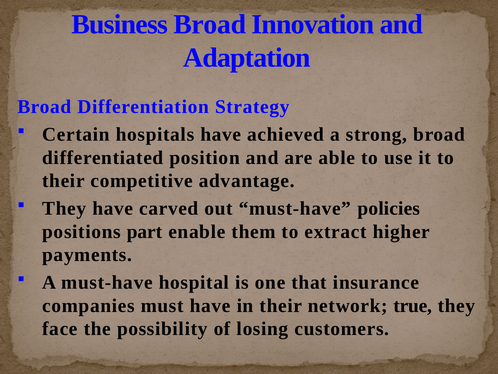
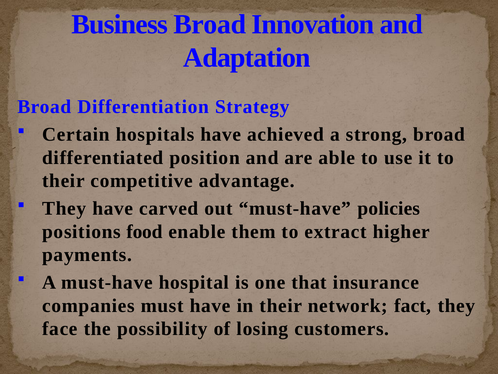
part: part -> food (145, 231)
true: true -> fact (413, 305)
